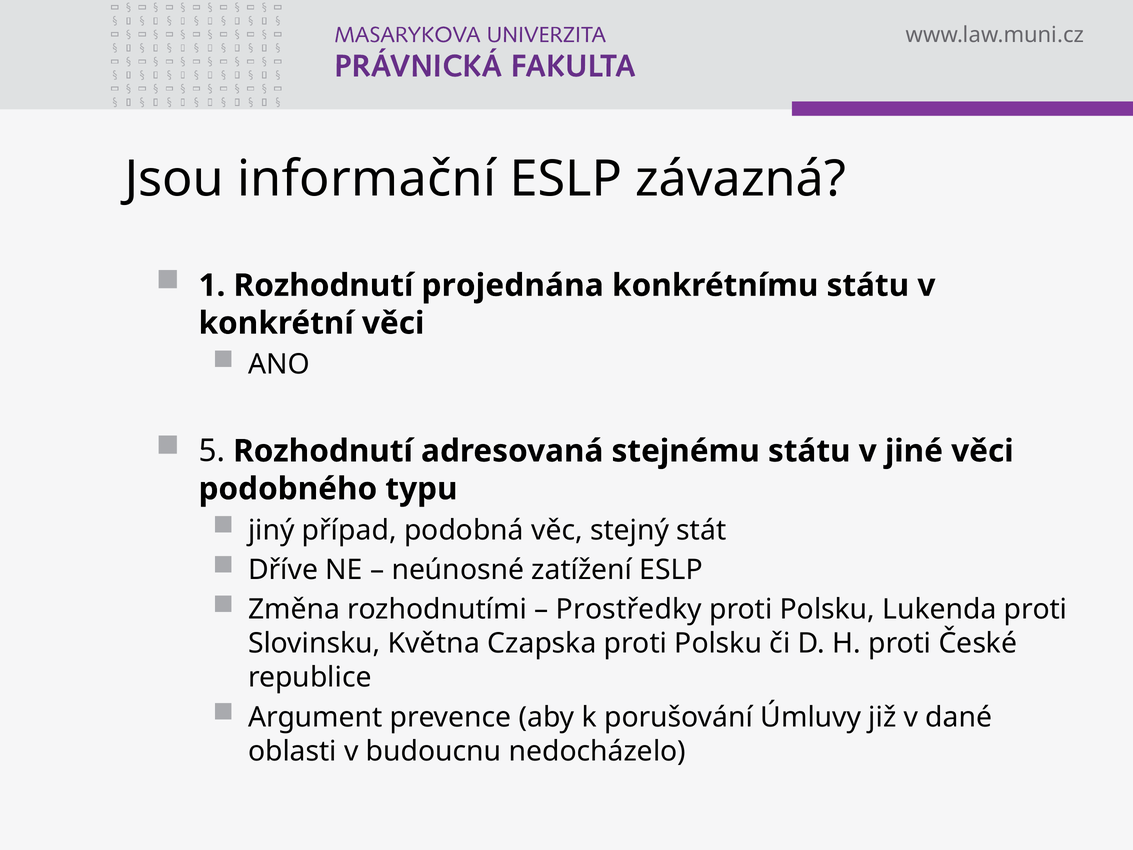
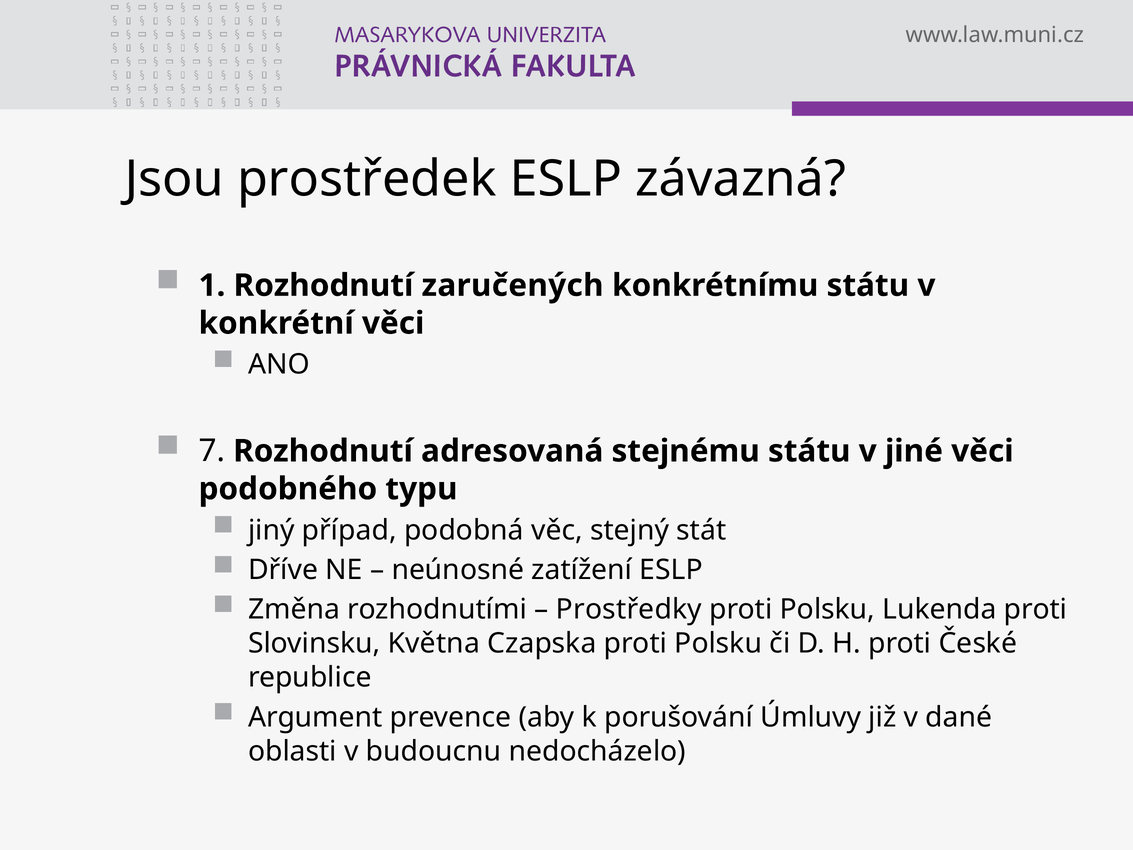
informační: informační -> prostředek (367, 179)
projednána: projednána -> zaručených (513, 285)
5: 5 -> 7 (212, 451)
